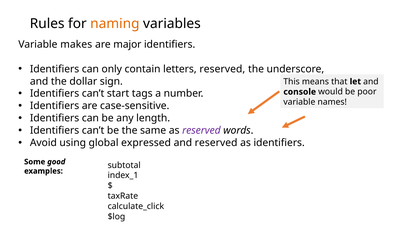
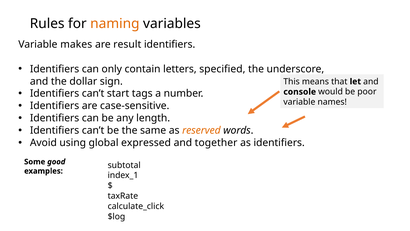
major: major -> result (127, 44)
letters reserved: reserved -> specified (222, 69)
reserved colour: purple -> orange (201, 130)
and reserved: reserved -> together (216, 143)
